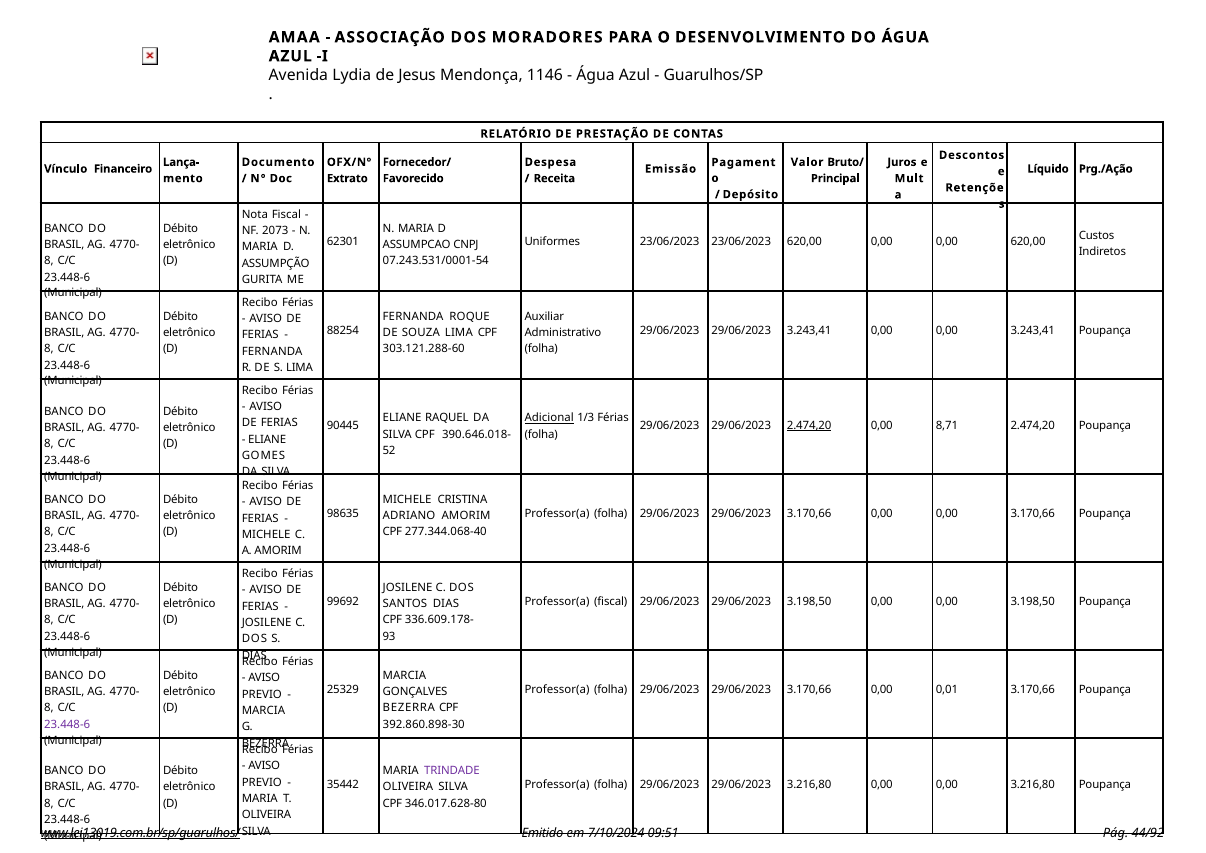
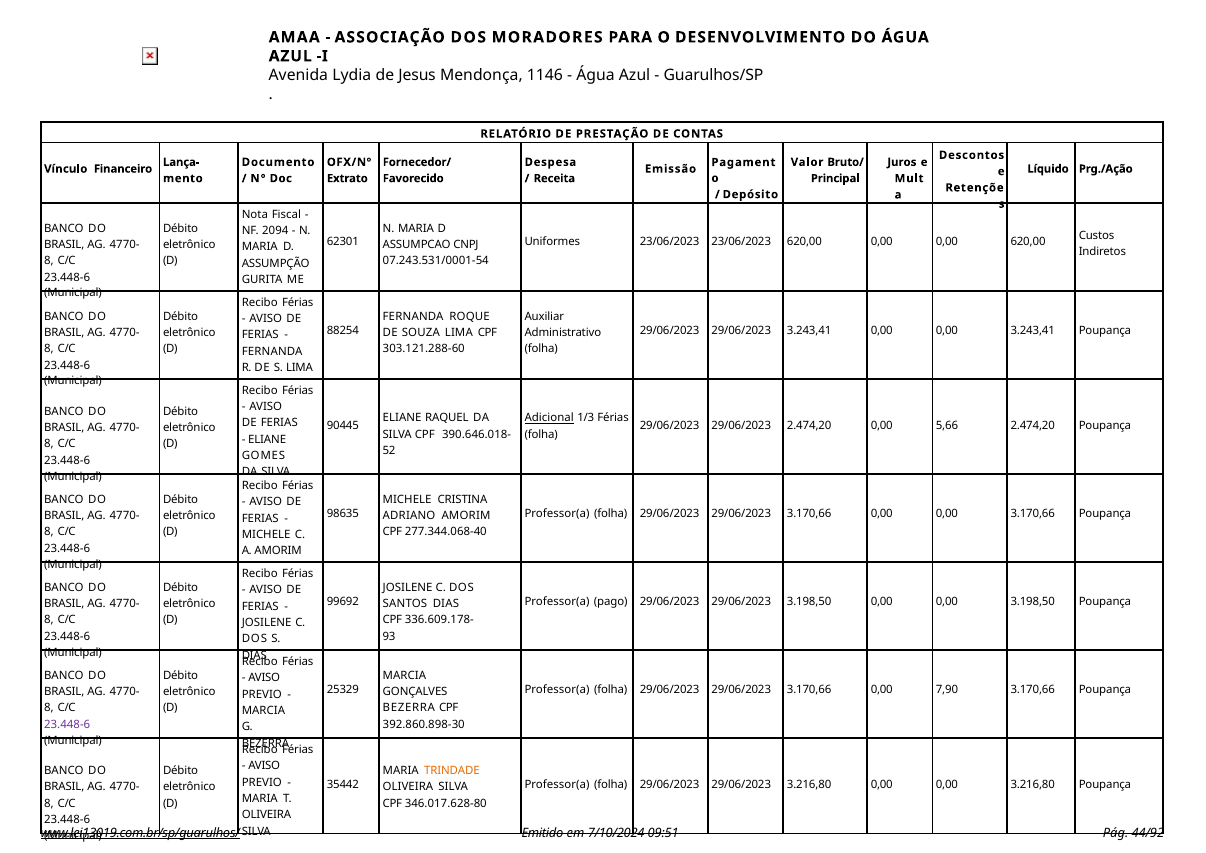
2073: 2073 -> 2094 (275, 231)
2.474,20 underline: present -> none (809, 425)
8,71: 8,71 -> 5,66 (947, 425)
Professor(a fiscal: fiscal -> pago (611, 601)
0,01: 0,01 -> 7,90 (947, 689)
TRINDADE colour: purple -> orange (452, 771)
